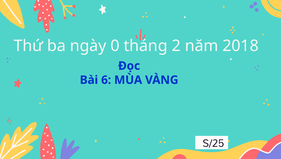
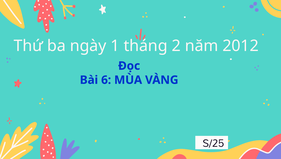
0: 0 -> 1 (115, 46)
2018: 2018 -> 2012 (241, 46)
